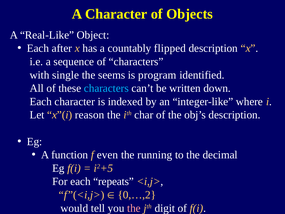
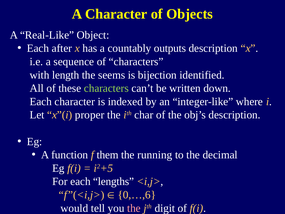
flipped: flipped -> outputs (170, 48)
single: single -> length (66, 75)
program: program -> bijection (157, 75)
characters colour: light blue -> light green (106, 88)
reason: reason -> proper (90, 115)
even: even -> them (108, 155)
repeats: repeats -> lengths (114, 181)
0,…,2: 0,…,2 -> 0,…,6 (137, 195)
